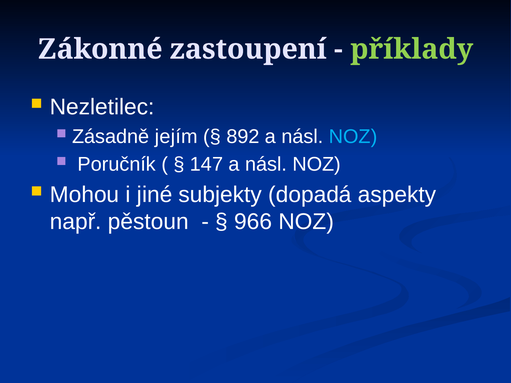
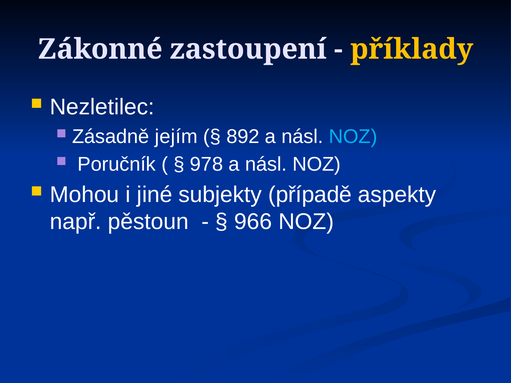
příklady colour: light green -> yellow (412, 49)
147: 147 -> 978 (207, 164)
dopadá: dopadá -> případě (310, 195)
